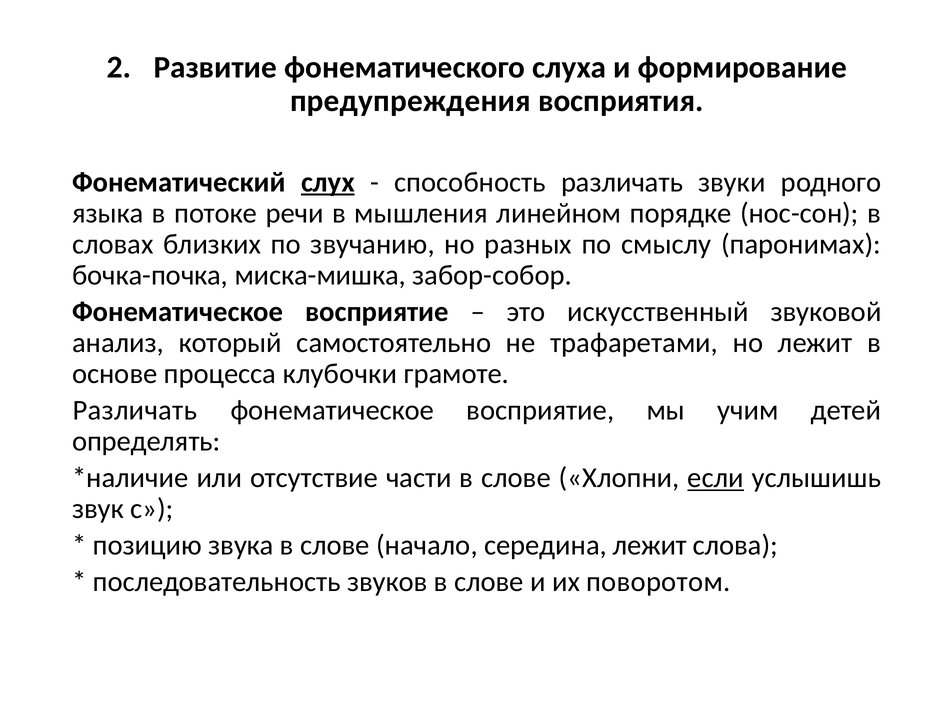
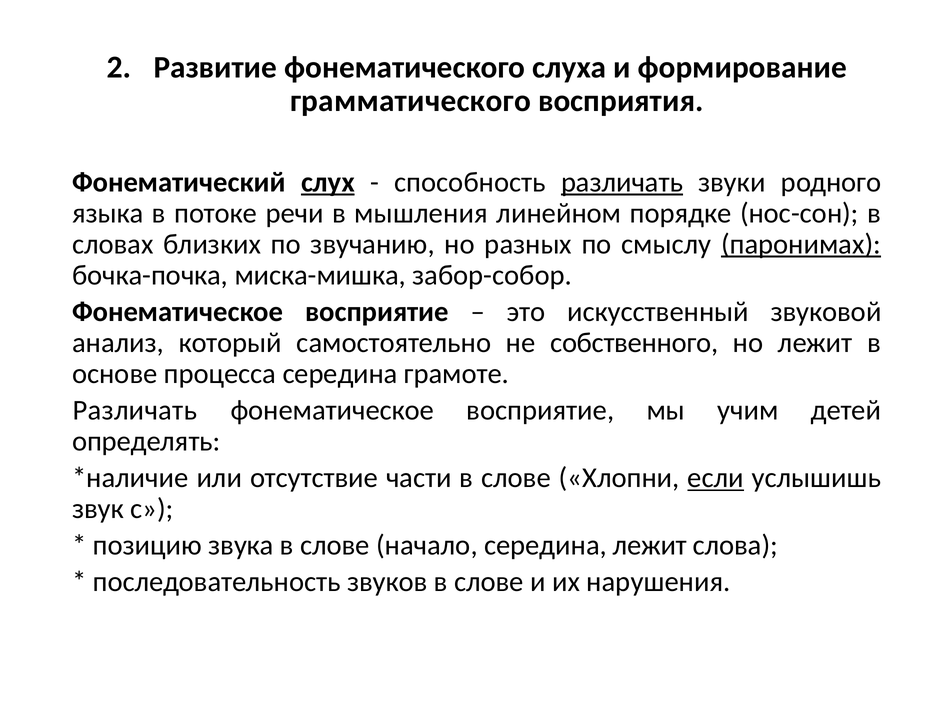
предупреждения: предупреждения -> грамматического (411, 101)
различать underline: none -> present (622, 182)
паронимах underline: none -> present (801, 244)
трафаретами: трафаретами -> собственного (634, 342)
процесса клубочки: клубочки -> середина (340, 373)
поворотом: поворотом -> нарушения (658, 582)
